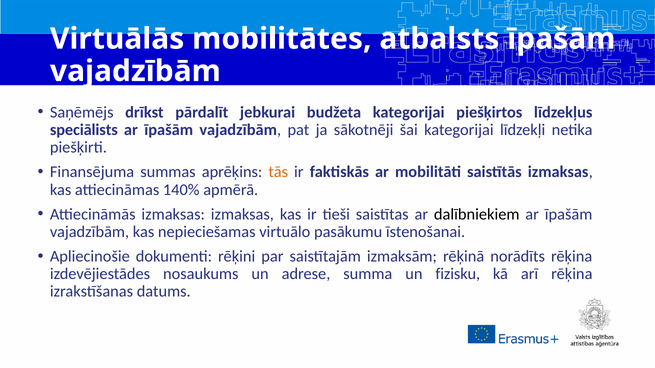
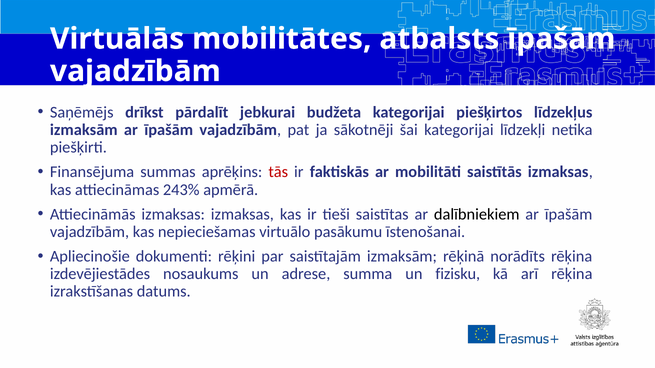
speciālists: speciālists -> izmaksām (84, 130)
tās colour: orange -> red (278, 172)
140%: 140% -> 243% (181, 190)
